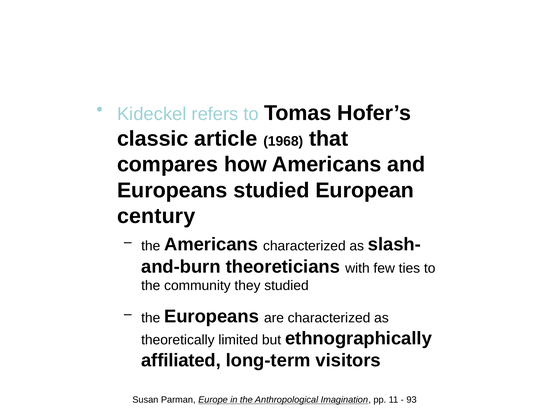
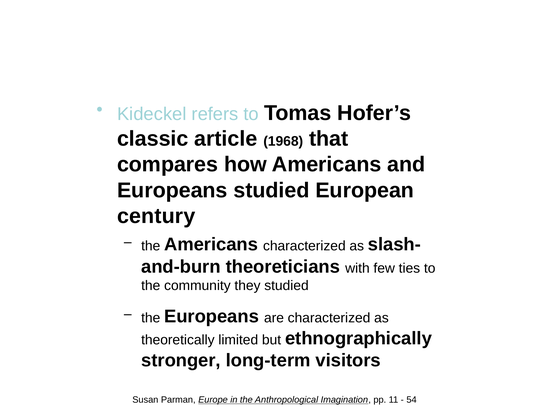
affiliated: affiliated -> stronger (181, 360)
93: 93 -> 54 (412, 399)
